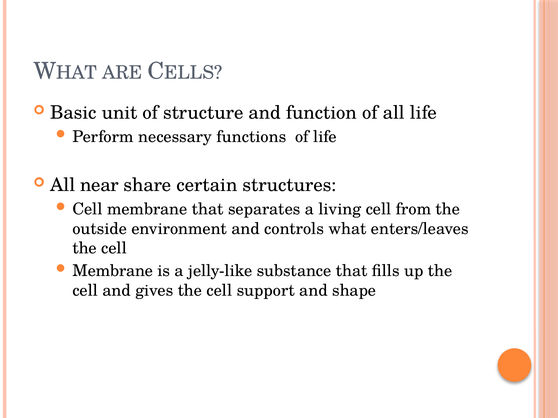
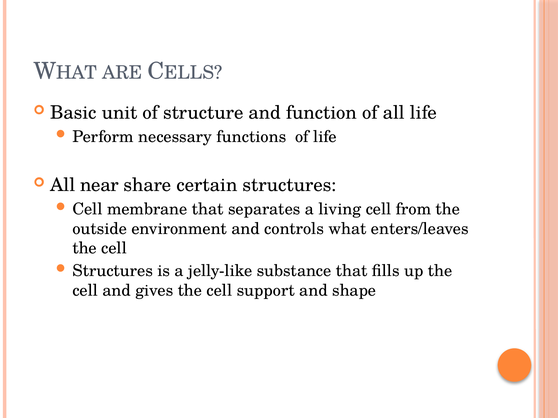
Membrane: Membrane -> Structures (113, 271)
